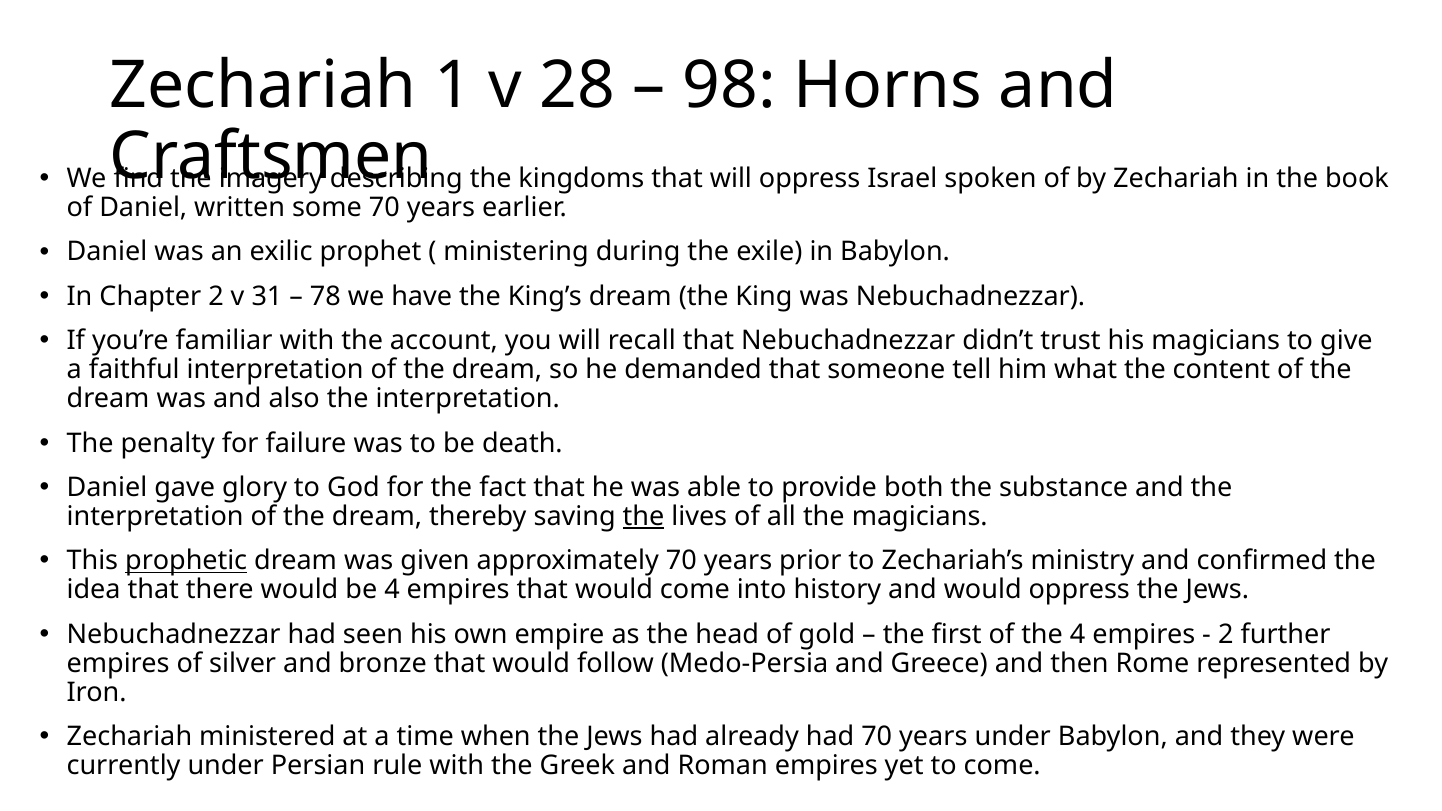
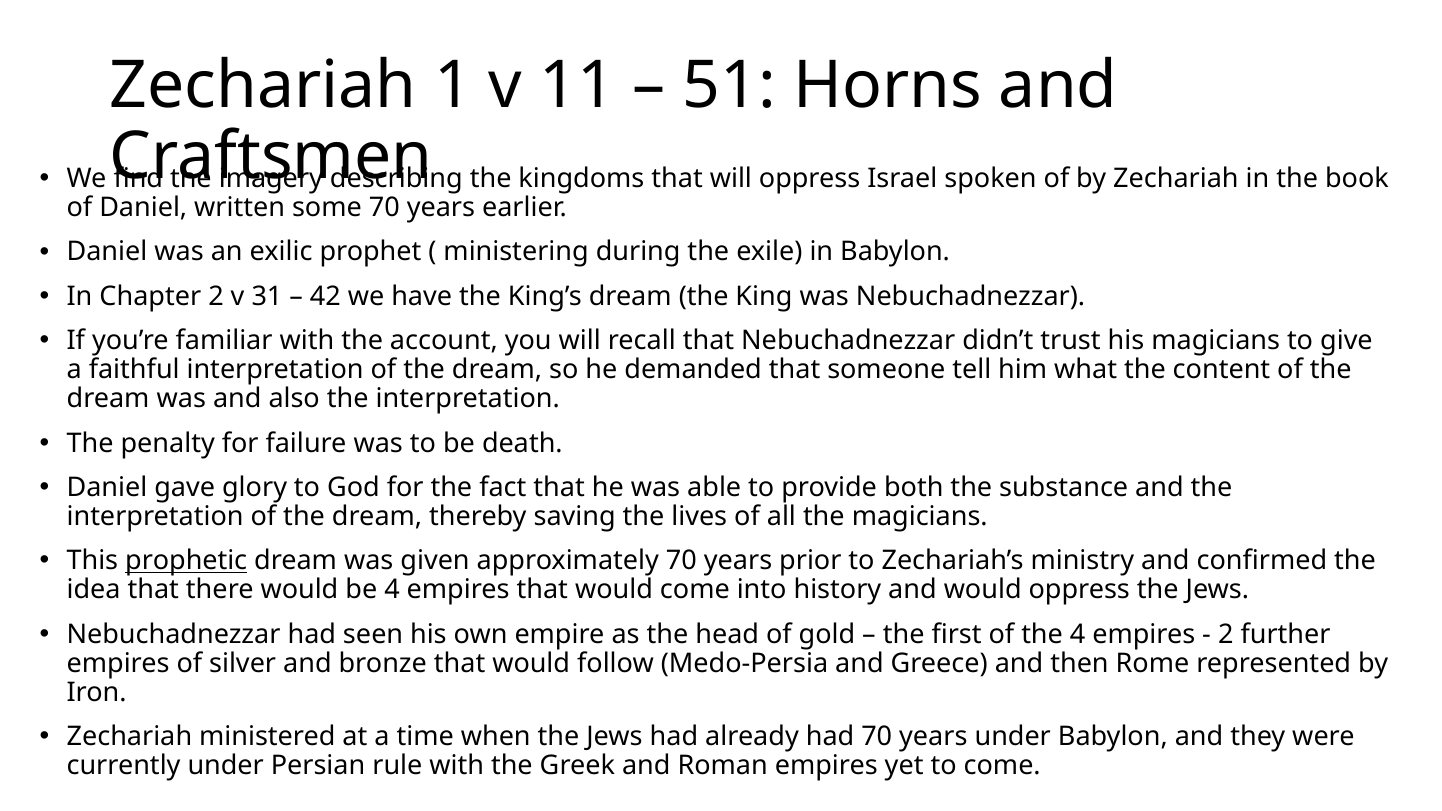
28: 28 -> 11 (578, 85)
98: 98 -> 51 (729, 85)
78: 78 -> 42 (325, 296)
the underline: present -> none (644, 517)
